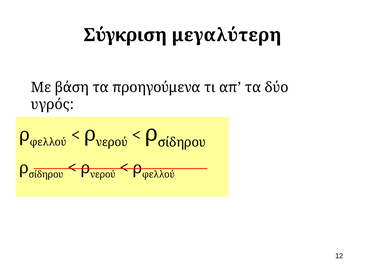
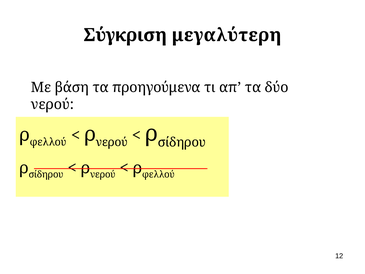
υγρός: υγρός -> νερού (52, 104)
